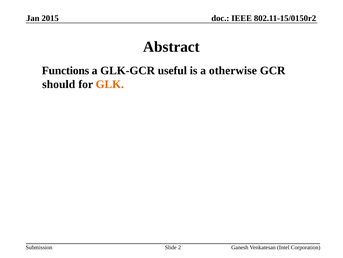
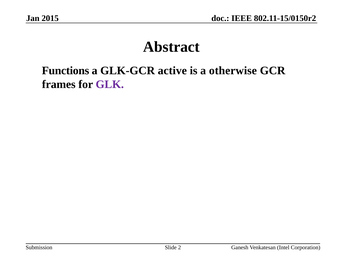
useful: useful -> active (172, 70)
should: should -> frames (59, 84)
GLK colour: orange -> purple (110, 84)
